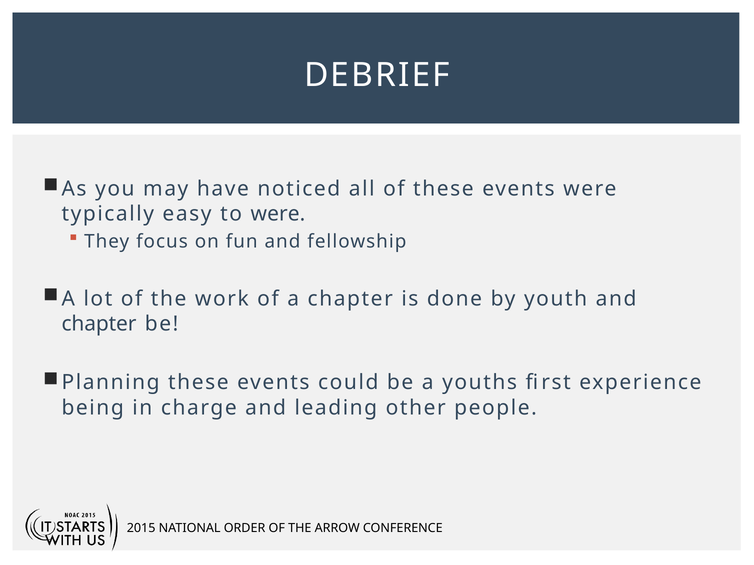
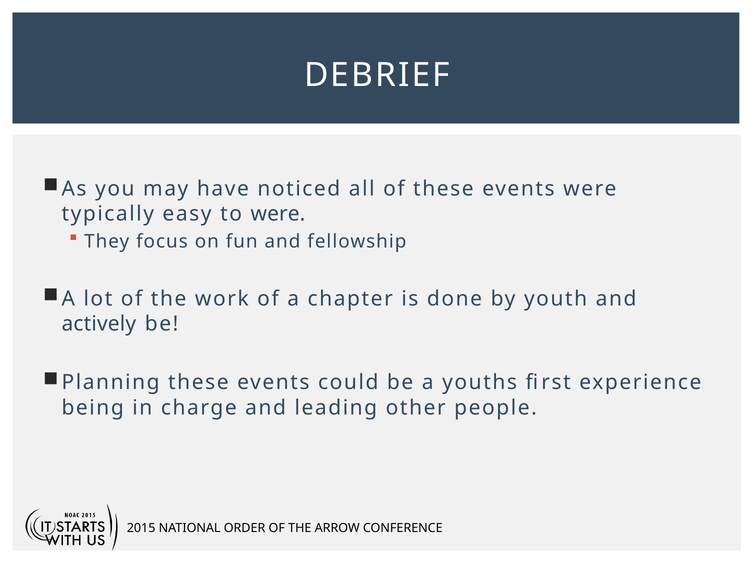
chapter: chapter -> actively (99, 324)
